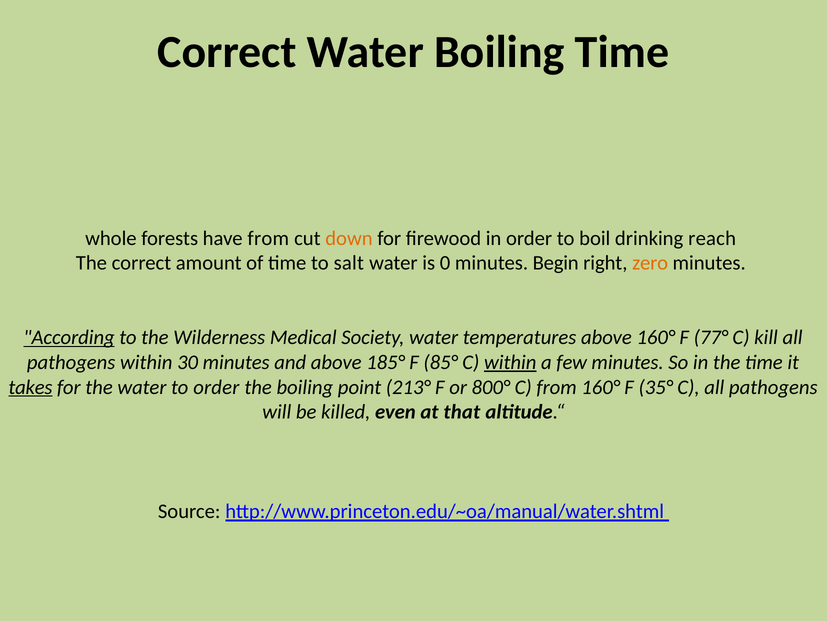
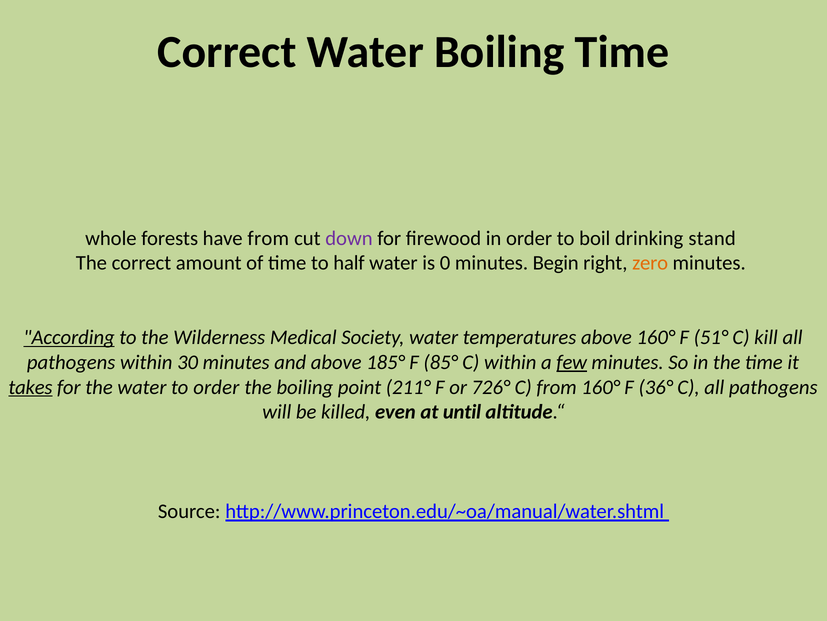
down colour: orange -> purple (349, 238)
reach: reach -> stand (712, 238)
salt: salt -> half (349, 263)
77°: 77° -> 51° (711, 337)
within underline: present -> none (510, 362)
few underline: none -> present (572, 362)
213°: 213° -> 211° (408, 387)
800°: 800° -> 726° (491, 387)
35°: 35° -> 36° (656, 387)
that: that -> until (462, 412)
